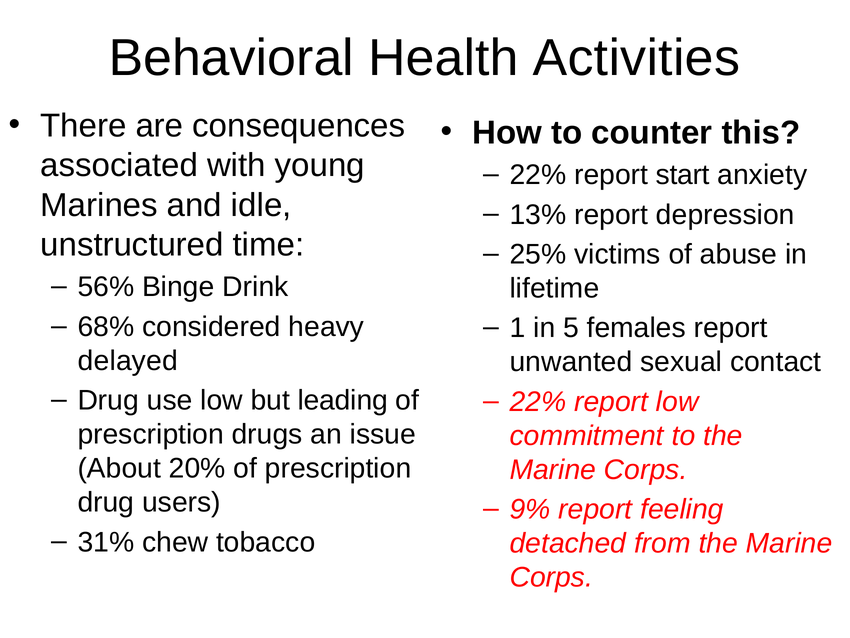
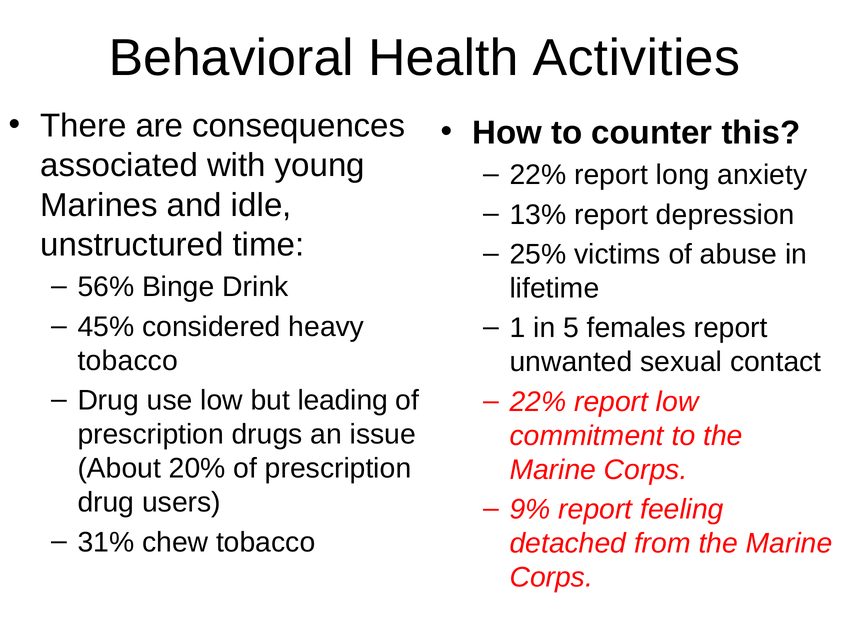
start: start -> long (683, 175)
68%: 68% -> 45% (106, 326)
delayed: delayed -> tobacco (128, 360)
